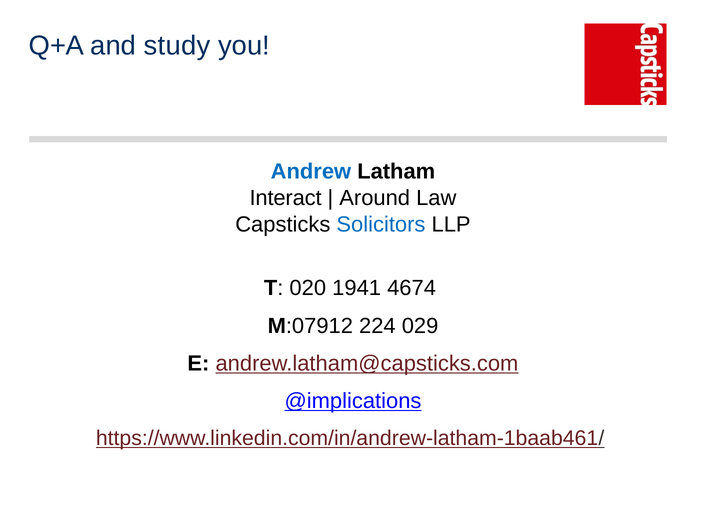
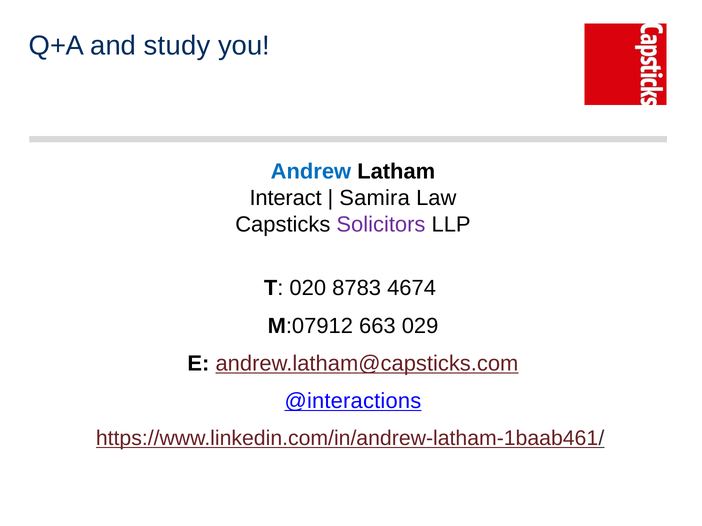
Around: Around -> Samira (375, 198)
Solicitors colour: blue -> purple (381, 225)
1941: 1941 -> 8783 (357, 288)
224: 224 -> 663 (377, 326)
@implications: @implications -> @interactions (353, 401)
